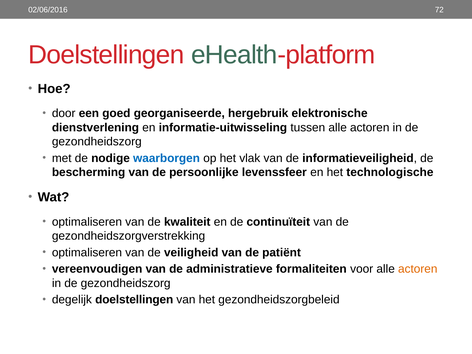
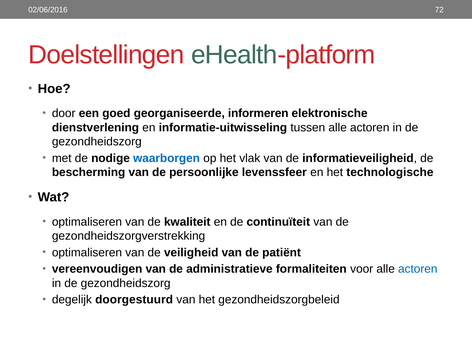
hergebruik: hergebruik -> informeren (258, 113)
actoren colour: orange -> blue (418, 269)
degelijk doelstellingen: doelstellingen -> doorgestuurd (134, 300)
